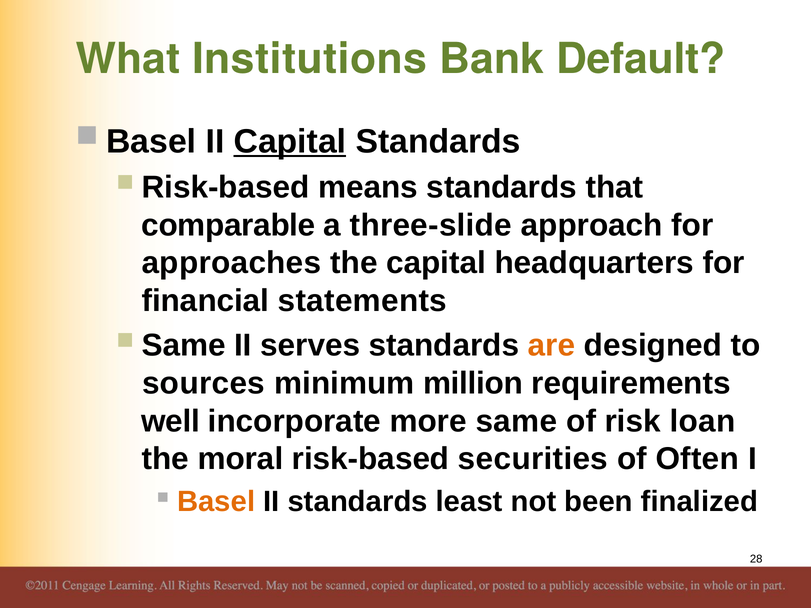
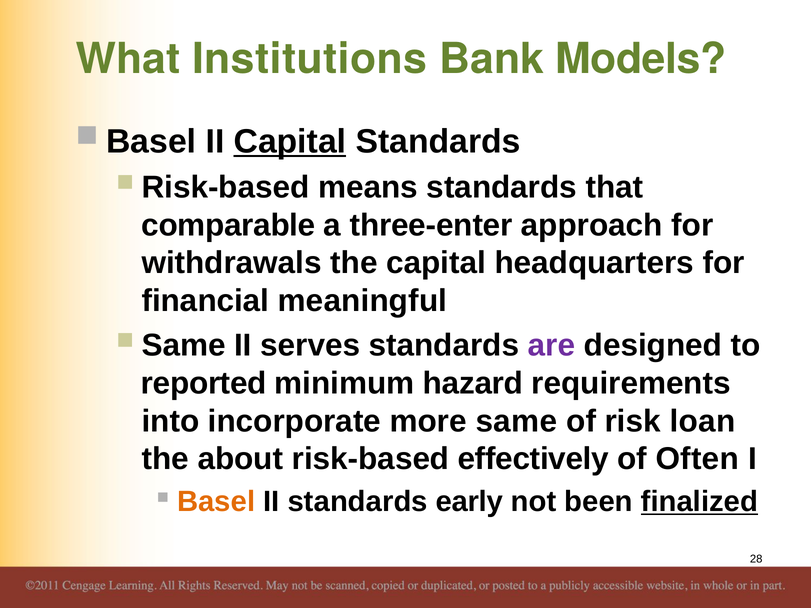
Default: Default -> Models (641, 59)
three-slide: three-slide -> three-enter (431, 225)
approaches: approaches -> withdrawals (232, 263)
statements: statements -> meaningful (362, 301)
are colour: orange -> purple (552, 346)
sources: sources -> reported (204, 383)
million: million -> hazard (473, 383)
well: well -> into (170, 421)
moral: moral -> about (240, 459)
securities: securities -> effectively (533, 459)
least: least -> early (469, 502)
finalized underline: none -> present (699, 502)
